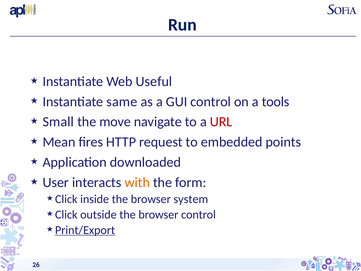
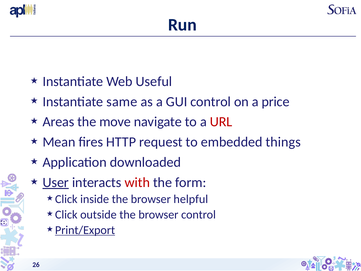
tools: tools -> price (276, 102)
Small: Small -> Areas (58, 122)
points: points -> things (283, 142)
User underline: none -> present (56, 182)
with colour: orange -> red (137, 182)
system: system -> helpful (191, 199)
